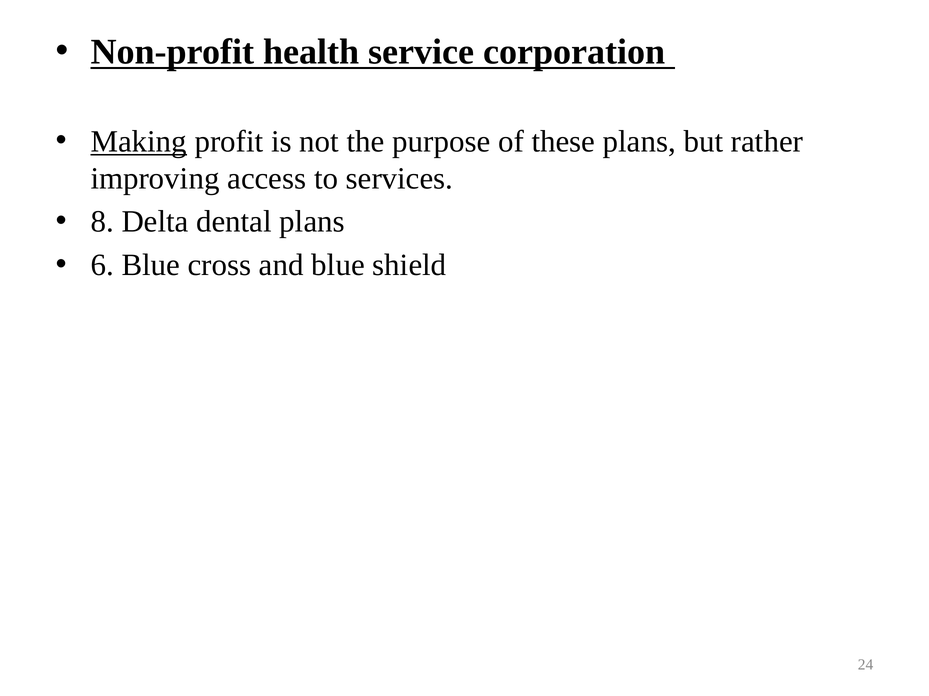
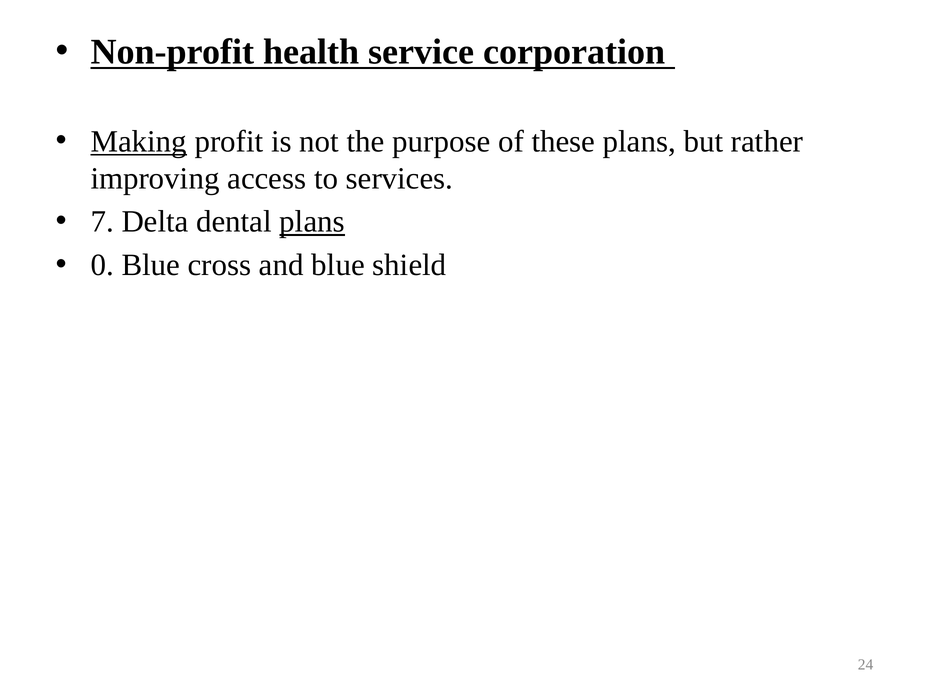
8: 8 -> 7 (102, 222)
plans underline: none -> present (312, 222)
6: 6 -> 0 (102, 265)
